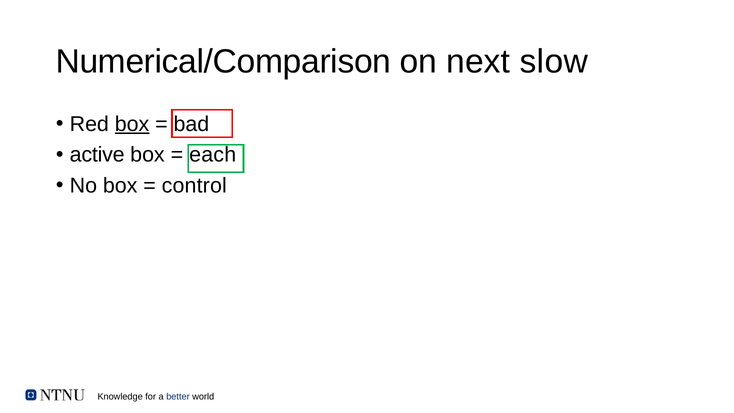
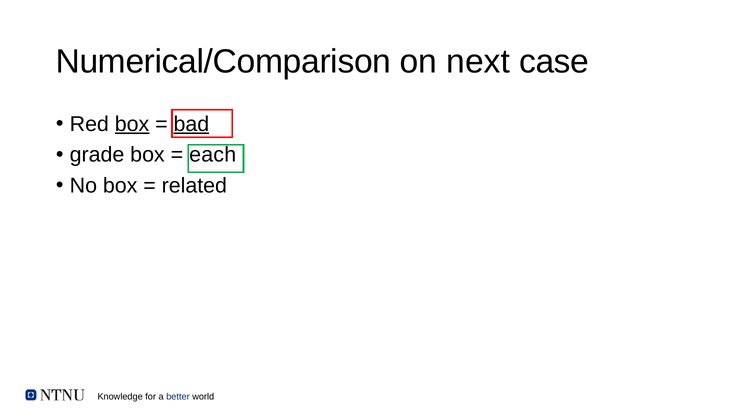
slow: slow -> case (554, 62)
bad underline: none -> present (191, 124)
active: active -> grade (97, 155)
control: control -> related (194, 186)
